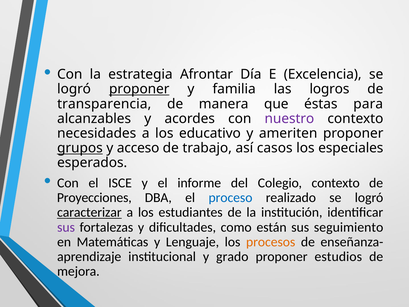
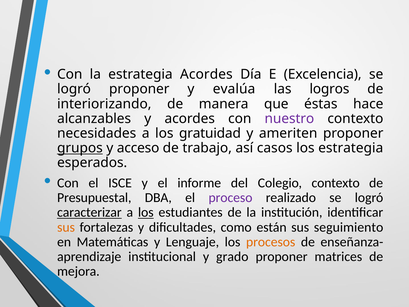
estrategia Afrontar: Afrontar -> Acordes (206, 74)
proponer underline: present -> none (139, 89)
familia: familia -> evalúa (234, 89)
transparencia: transparencia -> interiorizando (104, 104)
para: para -> hace (368, 104)
educativo: educativo -> gratuidad (210, 133)
los especiales: especiales -> estrategia (351, 148)
Proyecciones: Proyecciones -> Presupuestal (94, 198)
proceso colour: blue -> purple (230, 198)
los underline: none -> present (146, 212)
sus colour: purple -> orange (66, 227)
estudios: estudios -> matrices (338, 256)
